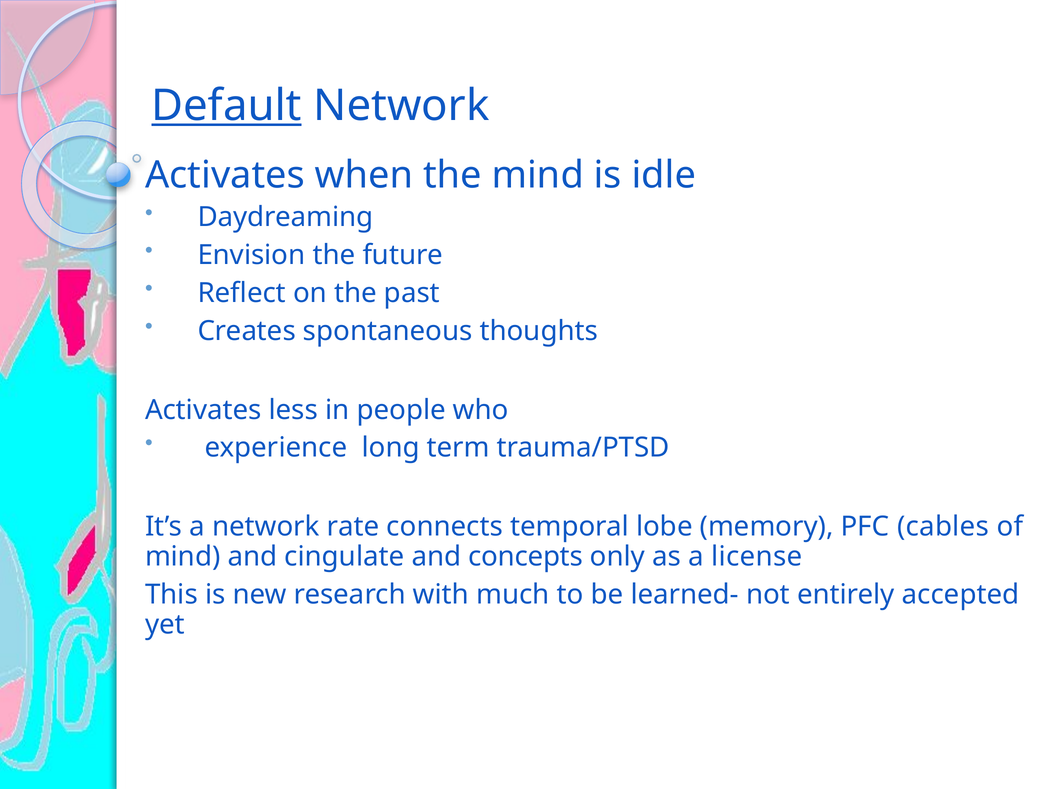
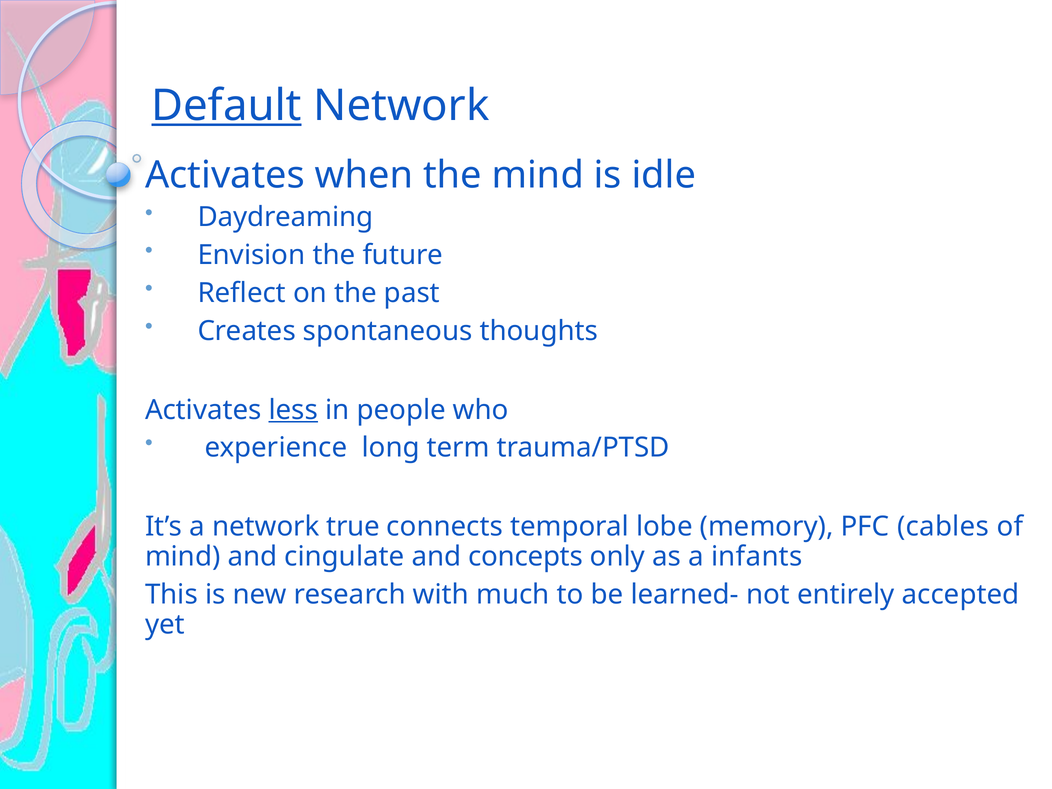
less underline: none -> present (293, 410)
rate: rate -> true (353, 527)
license: license -> infants (757, 557)
